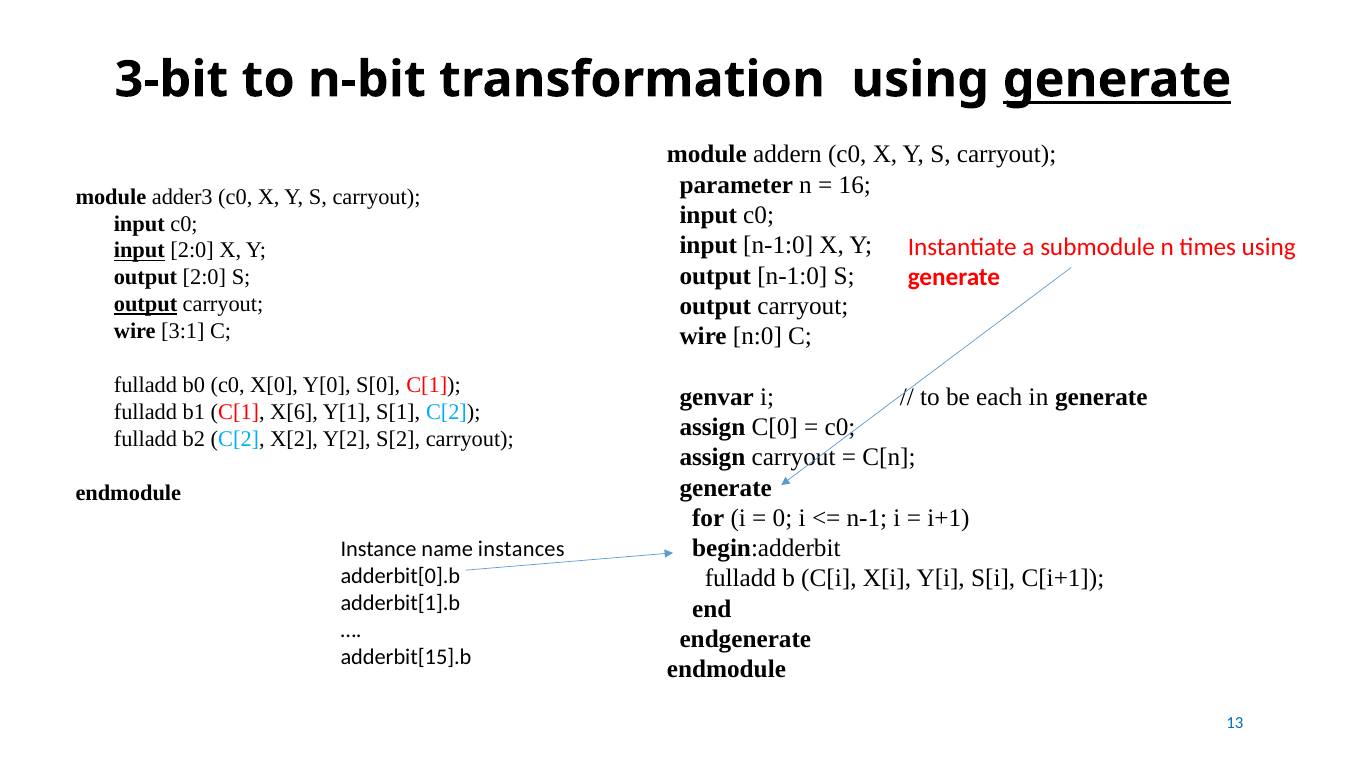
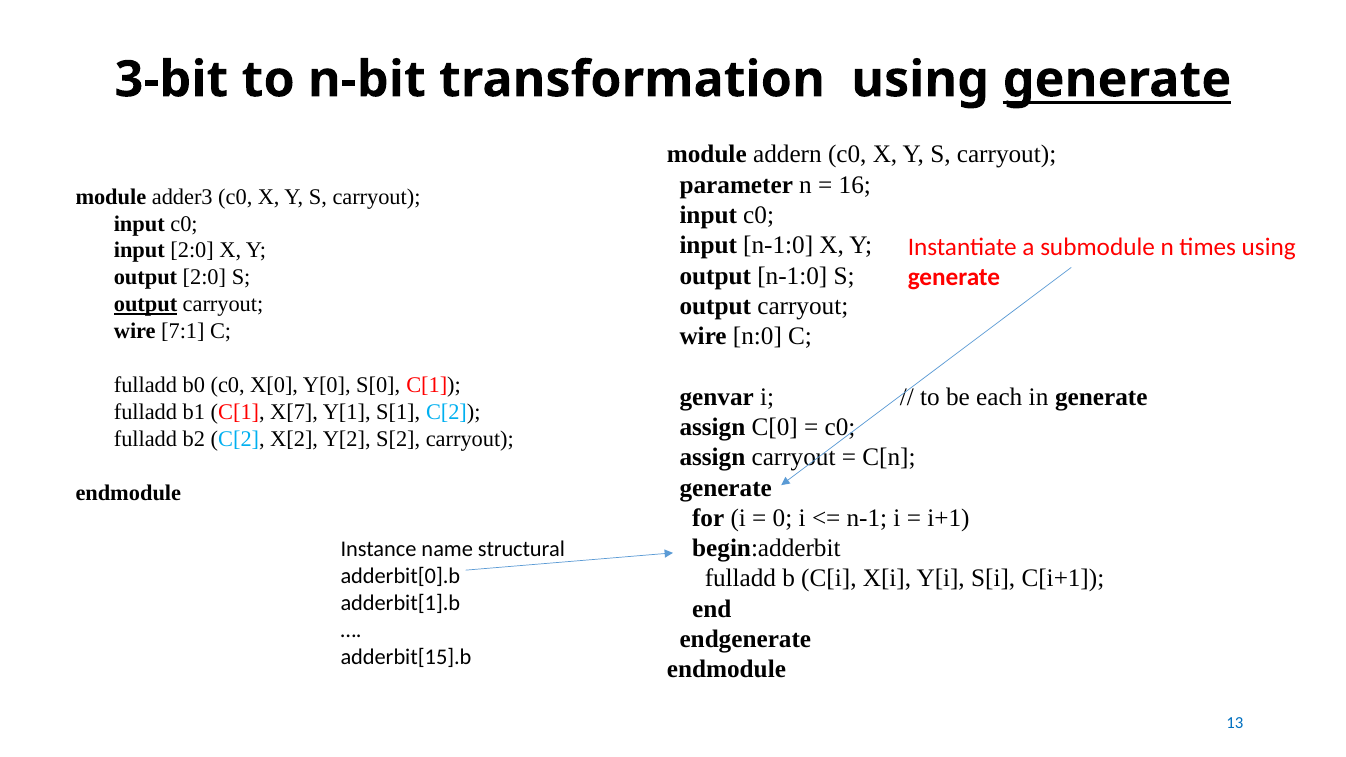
input underline: present -> none (139, 251)
3:1: 3:1 -> 7:1 (183, 331)
X[6: X[6 -> X[7 (294, 412)
instances: instances -> structural (521, 549)
